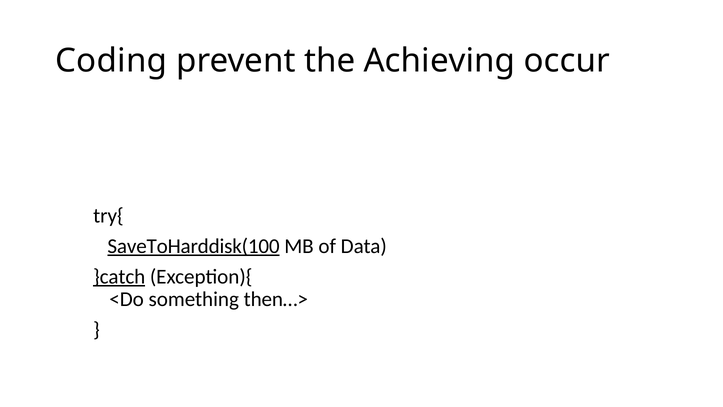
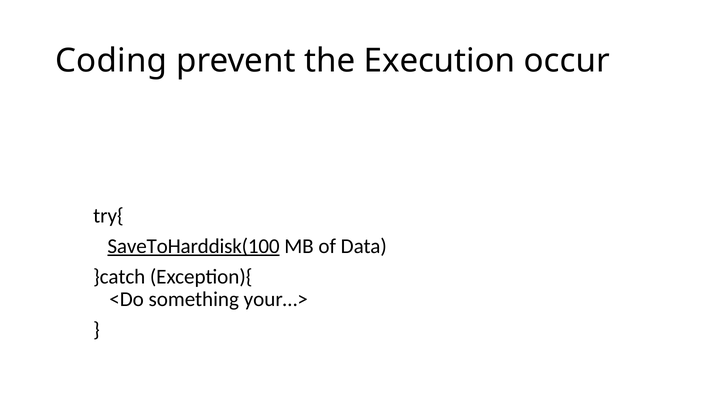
Achieving: Achieving -> Execution (439, 61)
}catch underline: present -> none (119, 276)
then…>: then…> -> your…> (276, 299)
